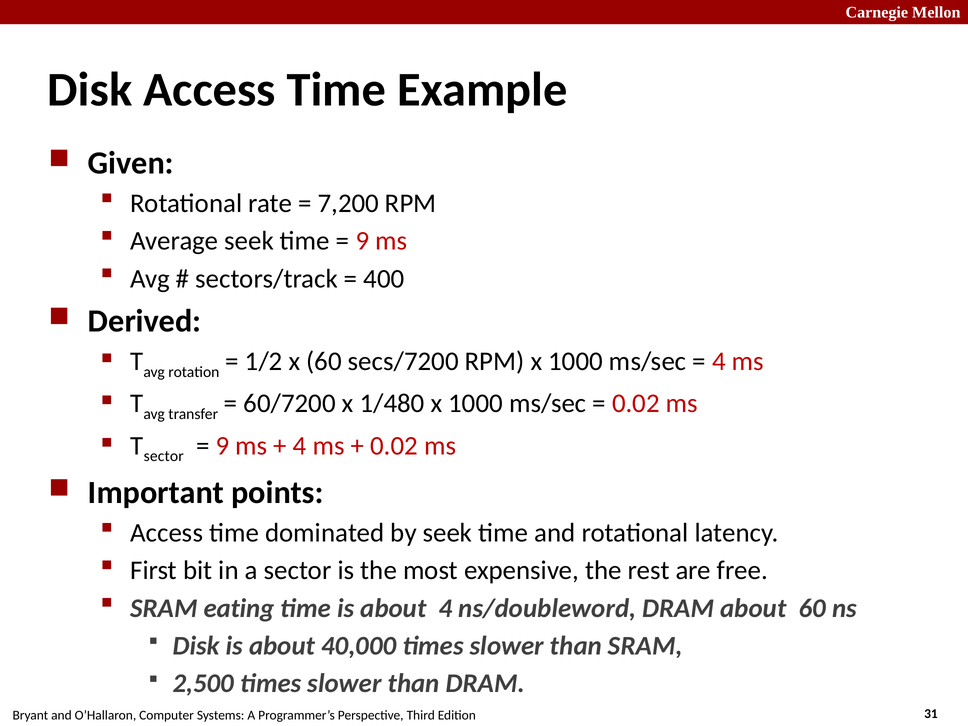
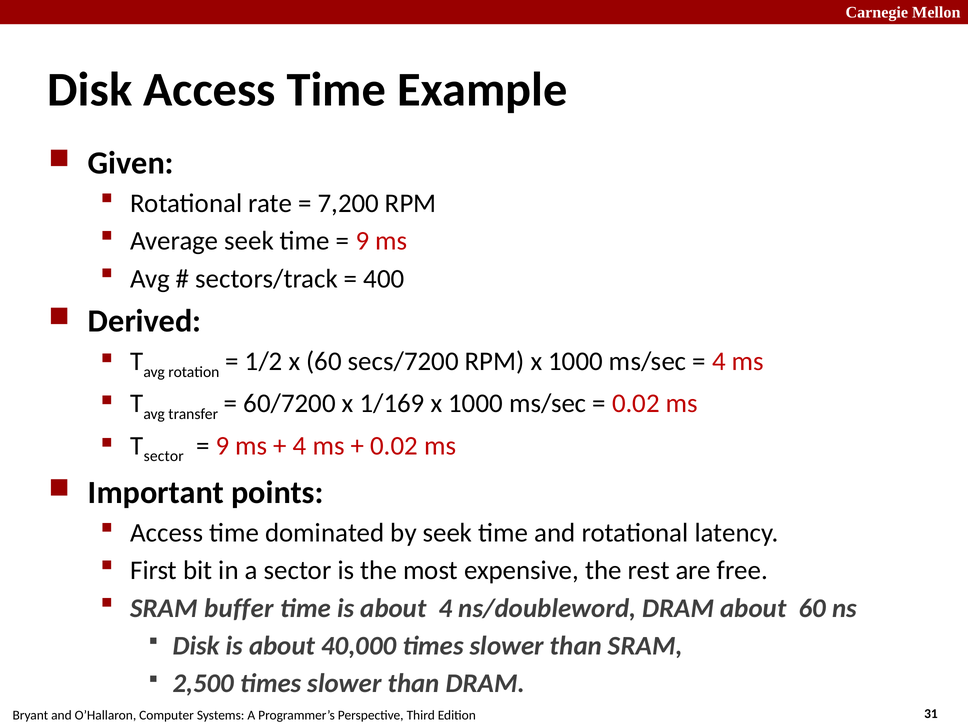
1/480: 1/480 -> 1/169 (392, 404)
eating: eating -> buffer (239, 608)
